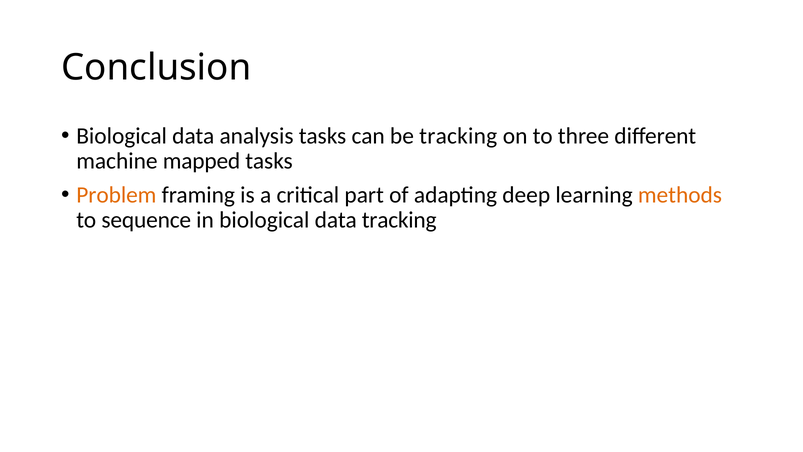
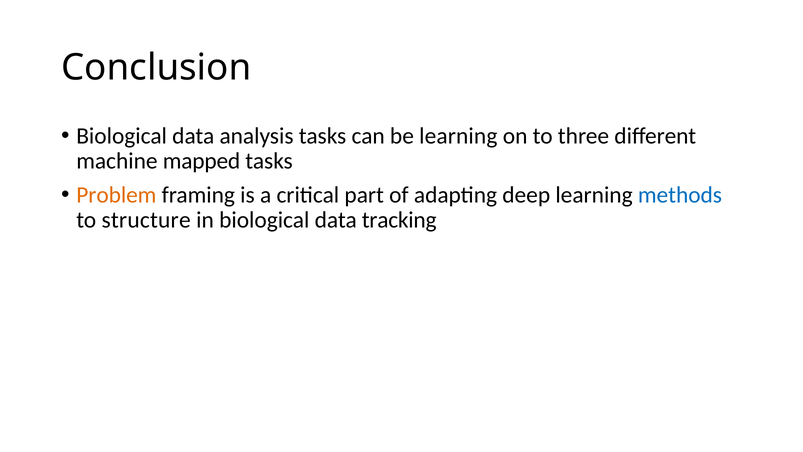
be tracking: tracking -> learning (458, 136)
methods colour: orange -> blue (680, 195)
sequence: sequence -> structure (146, 220)
